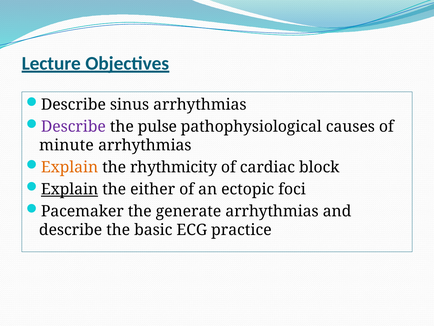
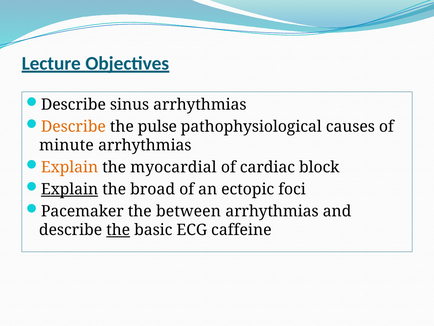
Describe colour: purple -> orange (73, 126)
rhythmicity: rhythmicity -> myocardial (173, 167)
either: either -> broad (153, 189)
generate: generate -> between (188, 211)
the underline: none -> present (118, 230)
practice: practice -> caffeine (241, 230)
